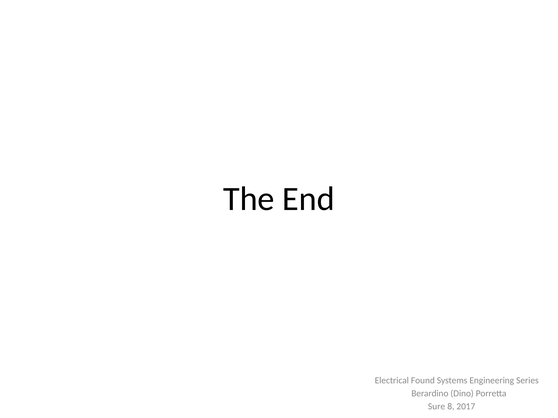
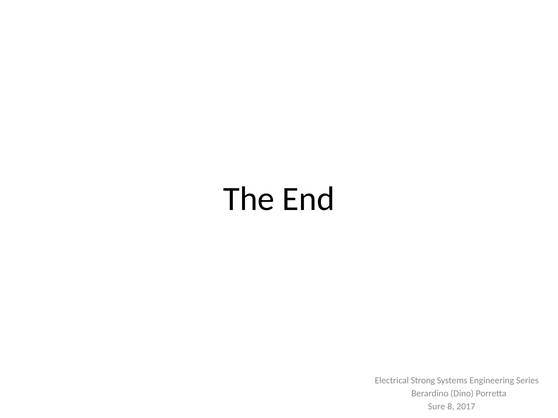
Found: Found -> Strong (423, 381)
